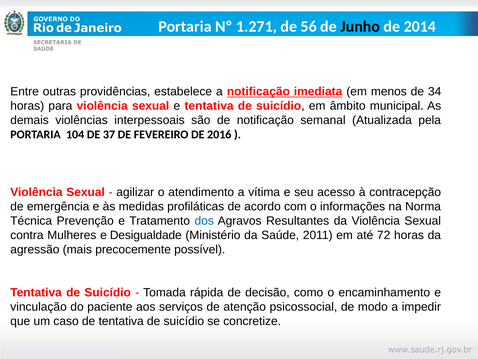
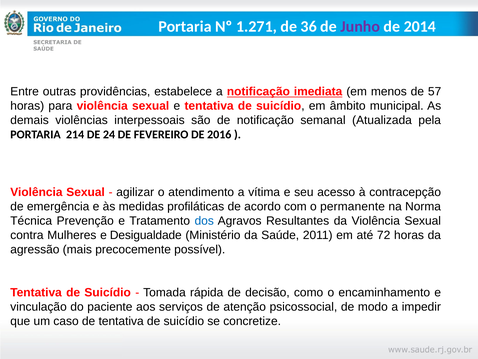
56: 56 -> 36 (309, 27)
Junho colour: black -> purple (360, 27)
34: 34 -> 57 (435, 91)
104: 104 -> 214 (75, 134)
37: 37 -> 24 (109, 134)
informações: informações -> permanente (353, 206)
